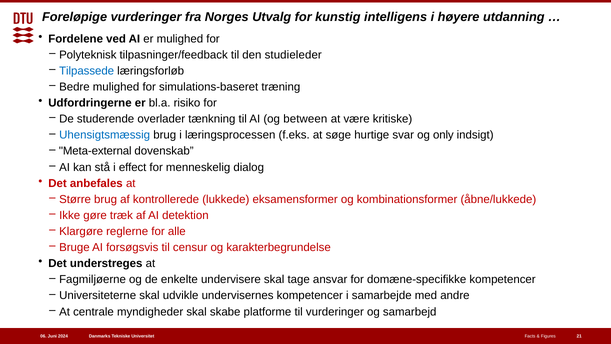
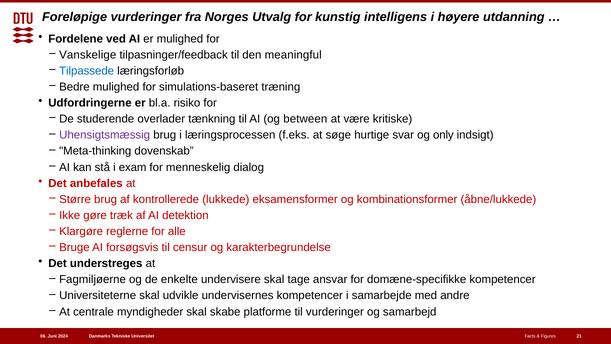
Polyteknisk: Polyteknisk -> Vanskelige (88, 55)
studieleder: studieleder -> meaningful (293, 55)
Uhensigtsmæssig colour: blue -> purple (105, 135)
Meta-external: Meta-external -> Meta-thinking (95, 151)
effect: effect -> exam (133, 167)
